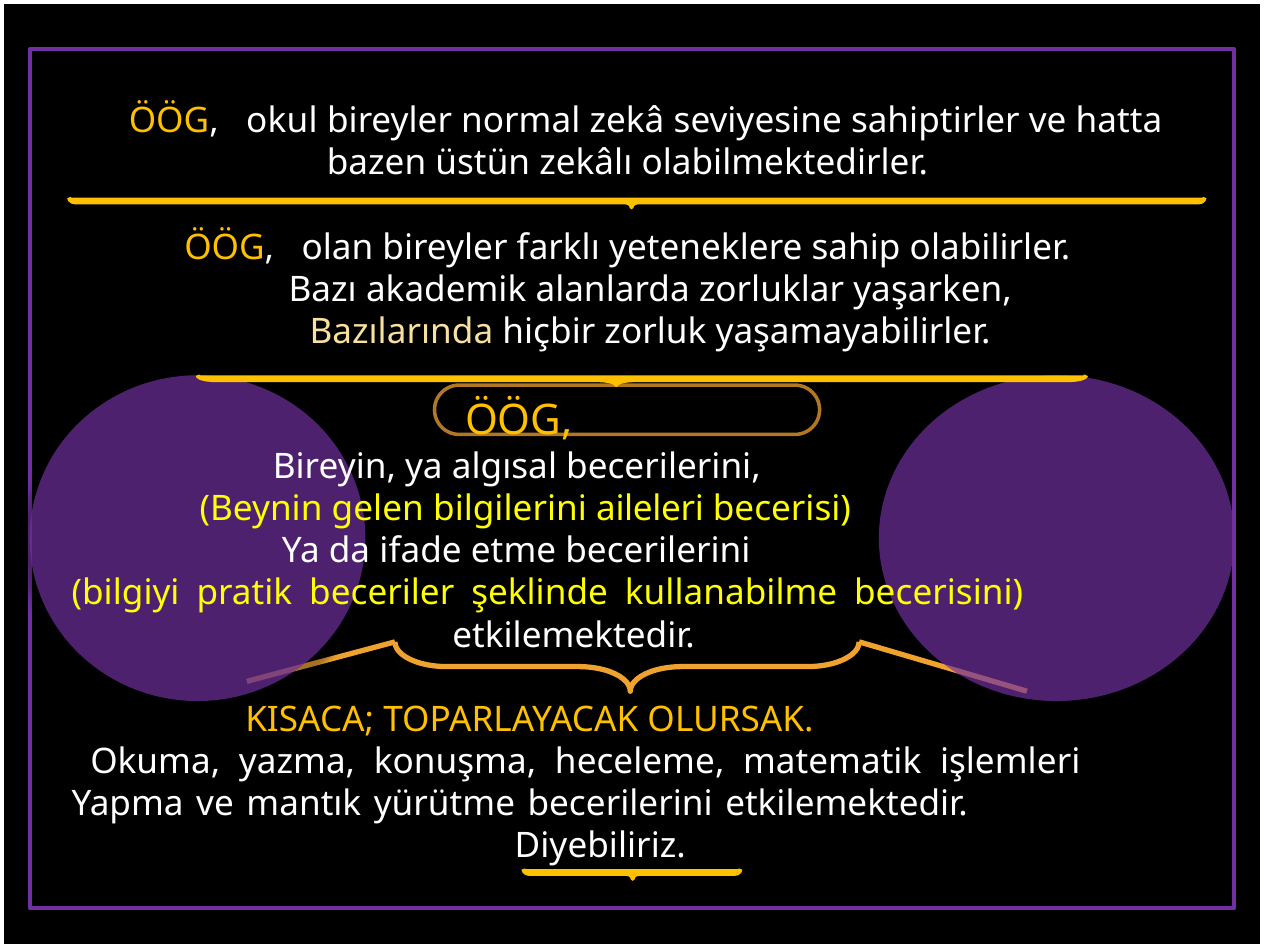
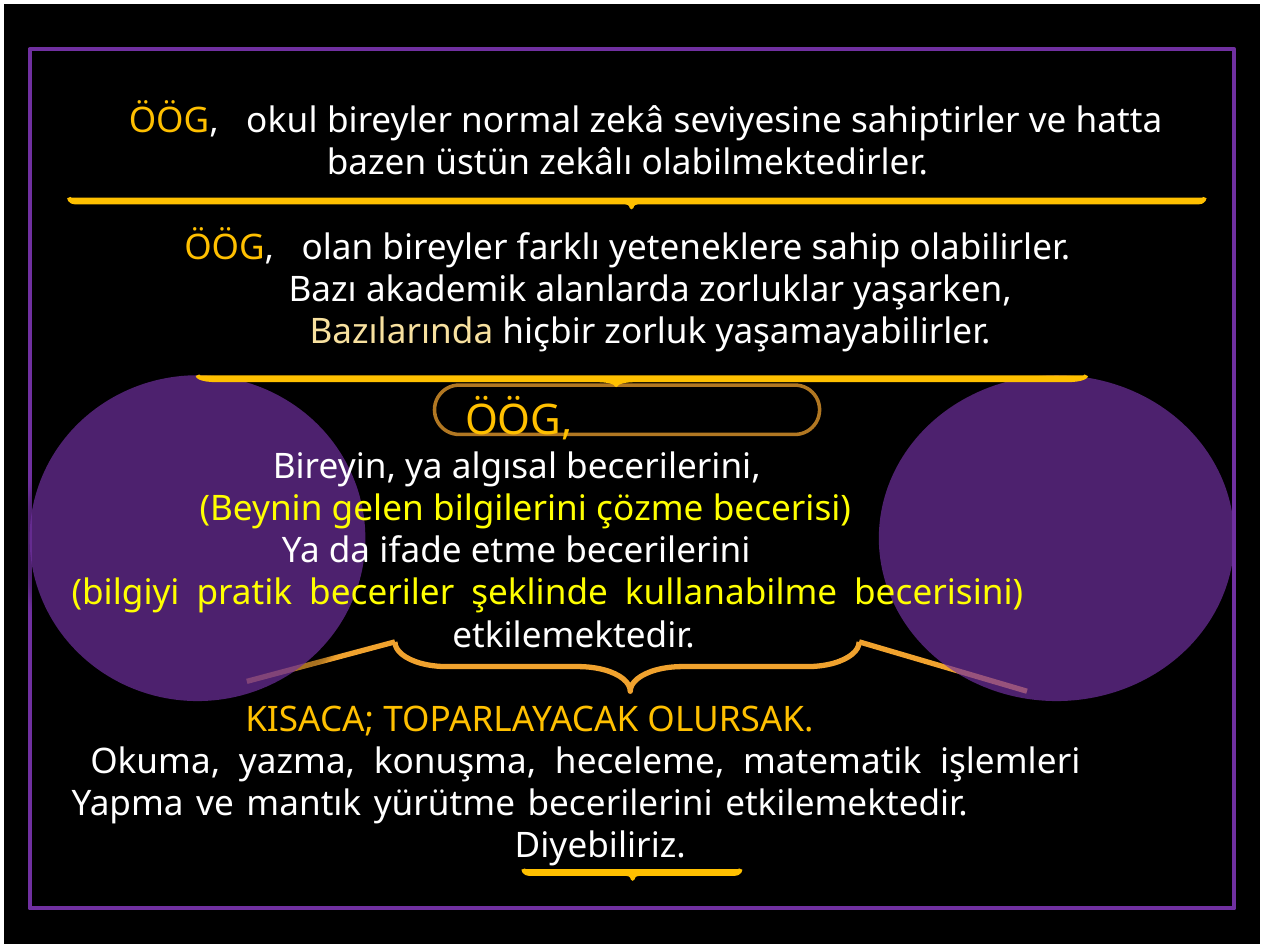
aileleri: aileleri -> çözme (650, 509)
